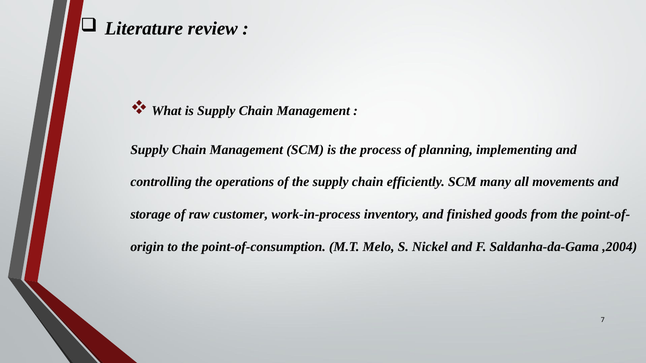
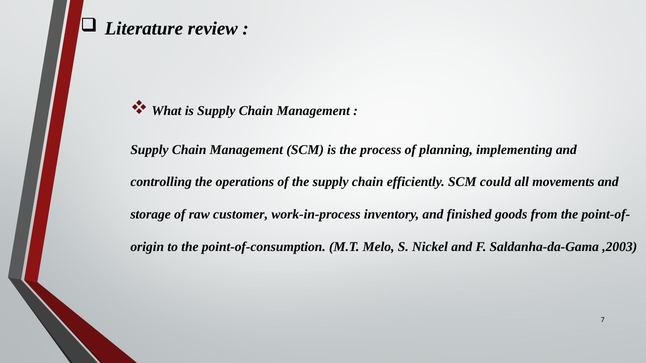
many: many -> could (496, 182)
,2004: ,2004 -> ,2003 (620, 247)
